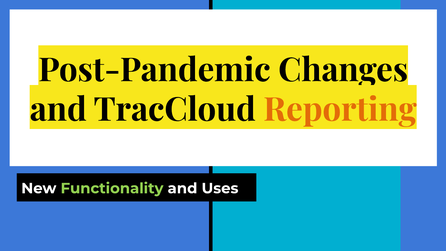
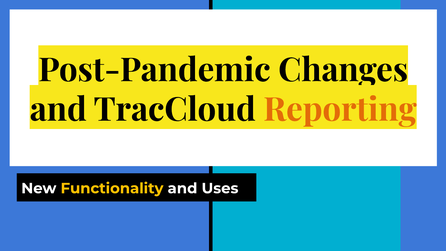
Functionality colour: light green -> yellow (112, 188)
